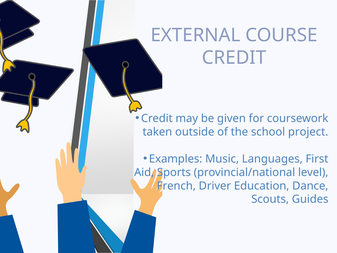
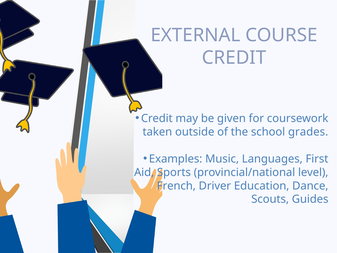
project: project -> grades (308, 132)
